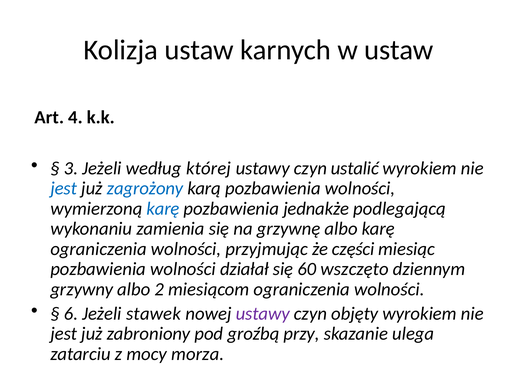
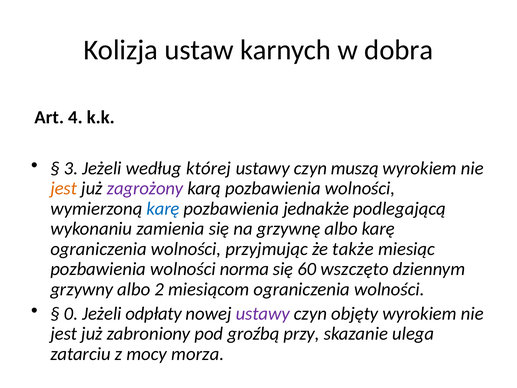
w ustaw: ustaw -> dobra (399, 50)
ustalić: ustalić -> muszą (355, 168)
jest colour: blue -> orange (64, 188)
zagrożony colour: blue -> purple (145, 188)
części: części -> także (353, 249)
działał: działał -> norma (244, 269)
6: 6 -> 0 (71, 313)
stawek: stawek -> odpłaty (154, 313)
